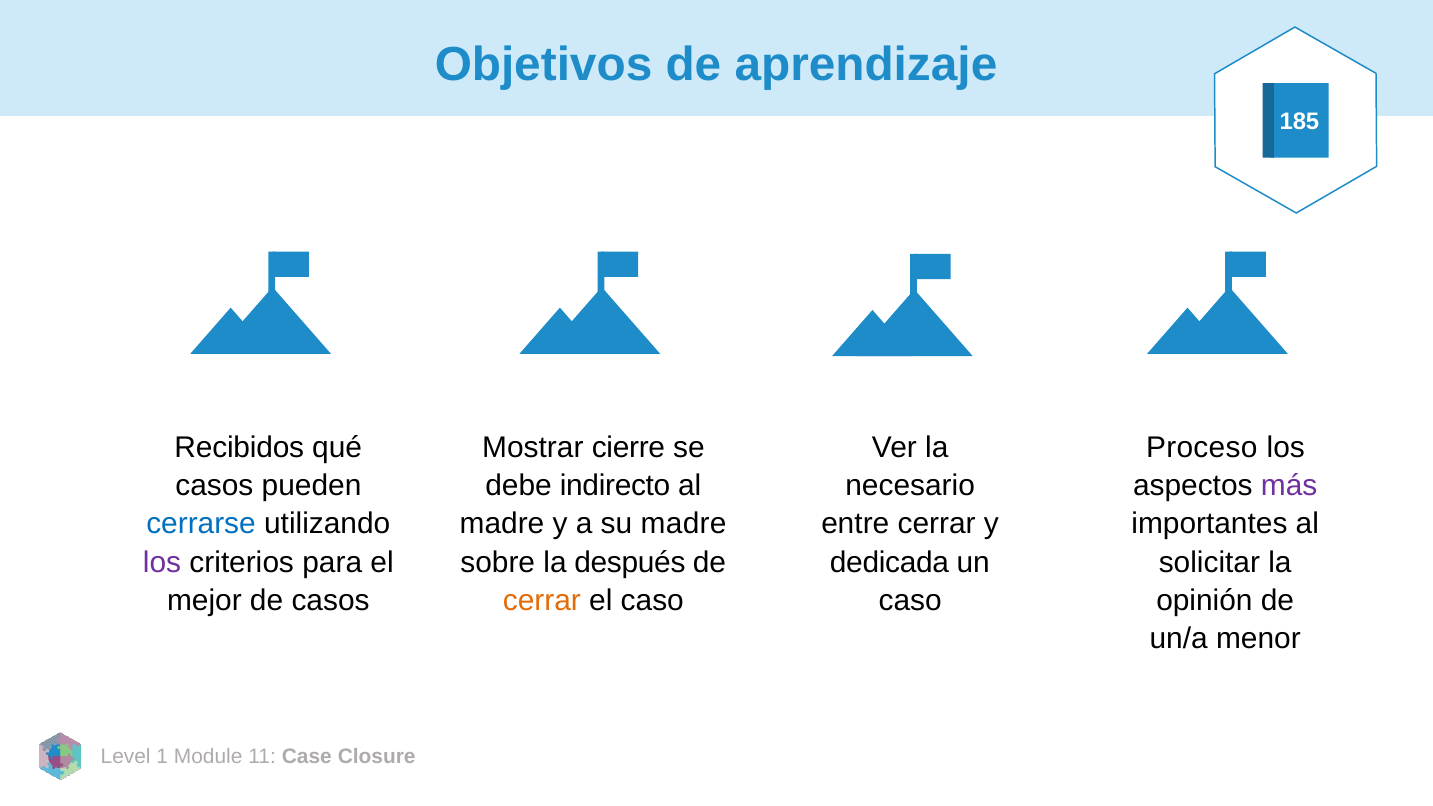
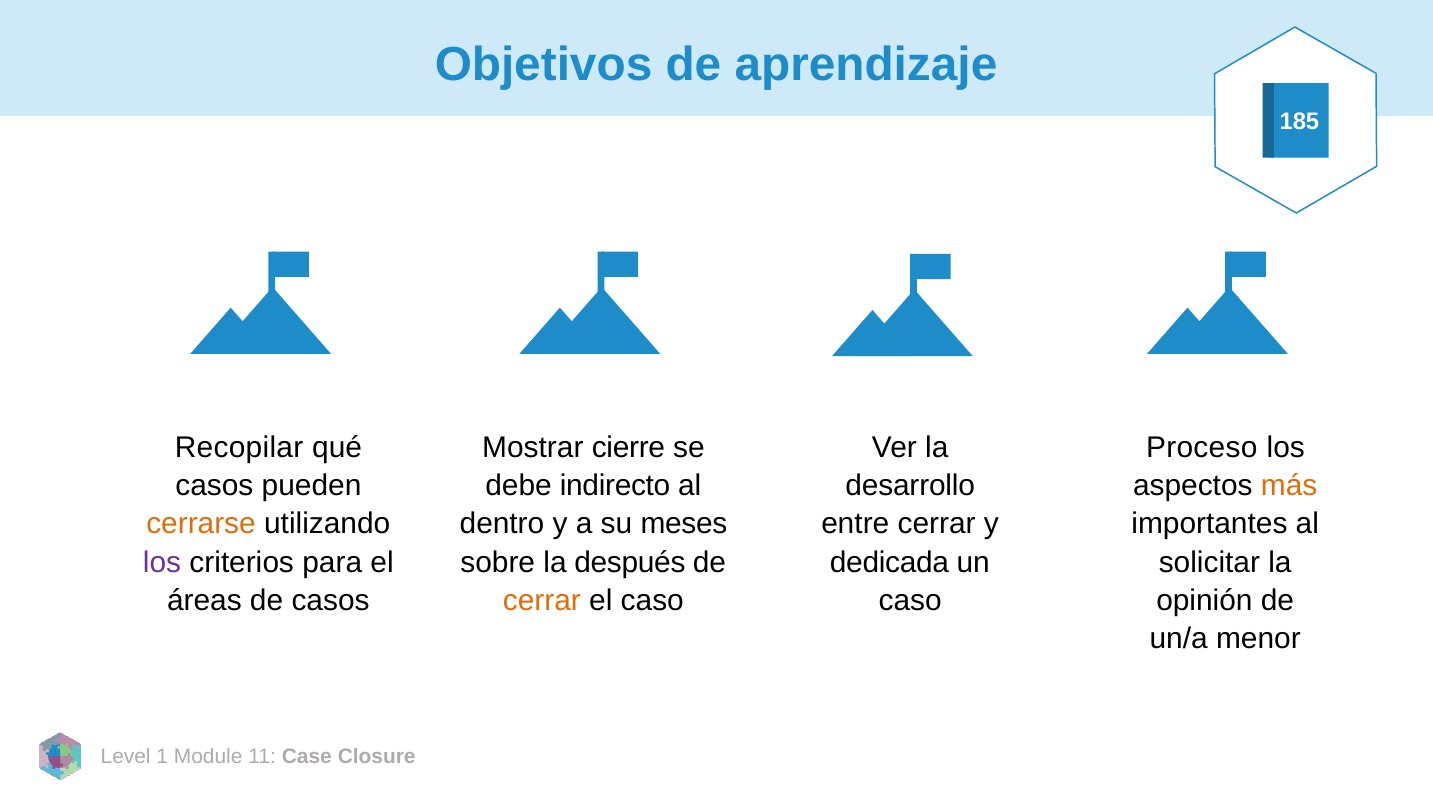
Recibidos: Recibidos -> Recopilar (239, 447)
necesario: necesario -> desarrollo (910, 486)
más colour: purple -> orange (1289, 486)
cerrarse colour: blue -> orange (201, 524)
madre: madre -> dentro (502, 524)
su madre: madre -> meses (684, 524)
mejor: mejor -> áreas (204, 601)
